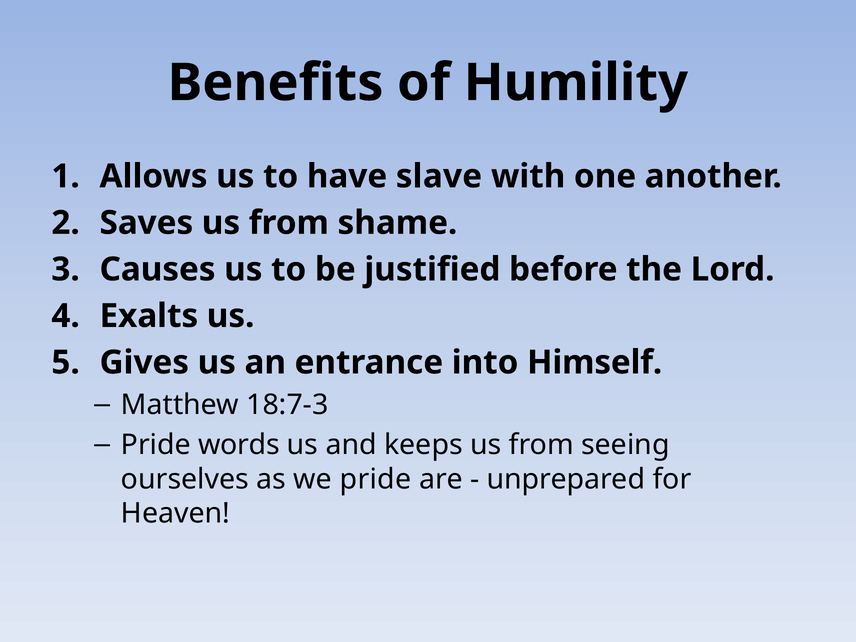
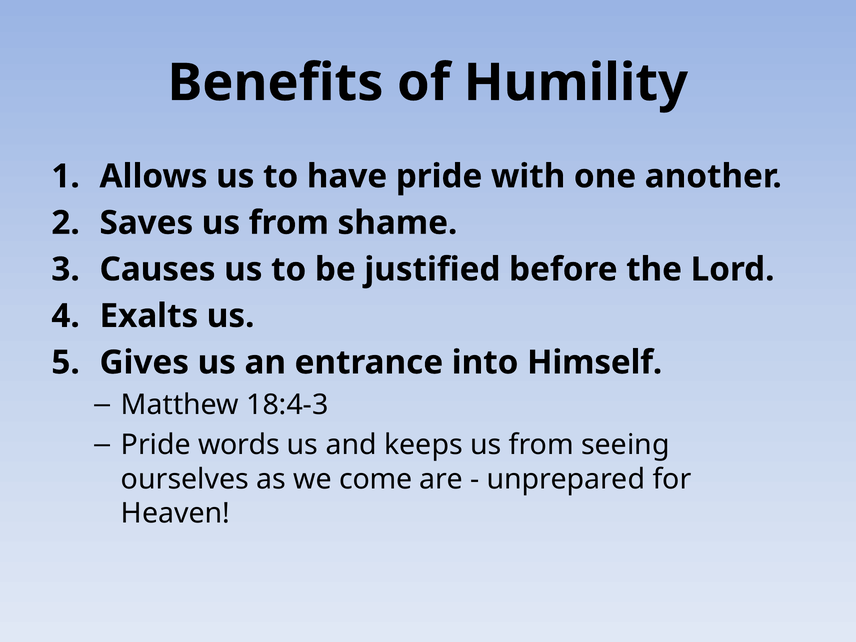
have slave: slave -> pride (439, 176)
18:7-3: 18:7-3 -> 18:4-3 (287, 405)
we pride: pride -> come (376, 479)
